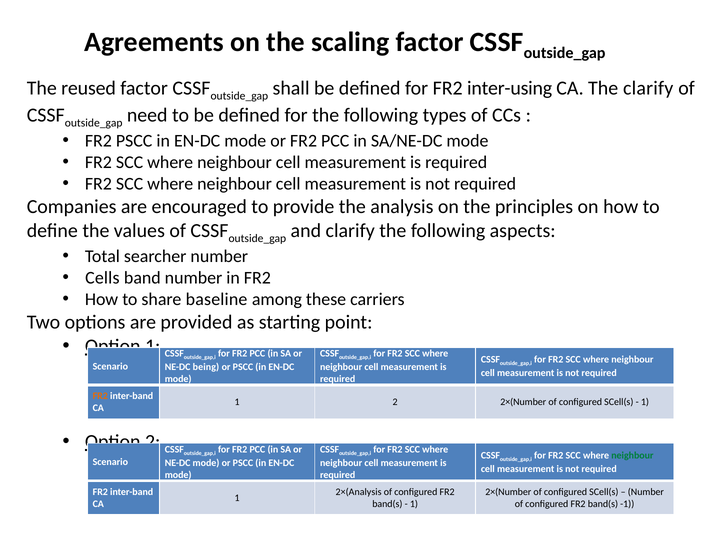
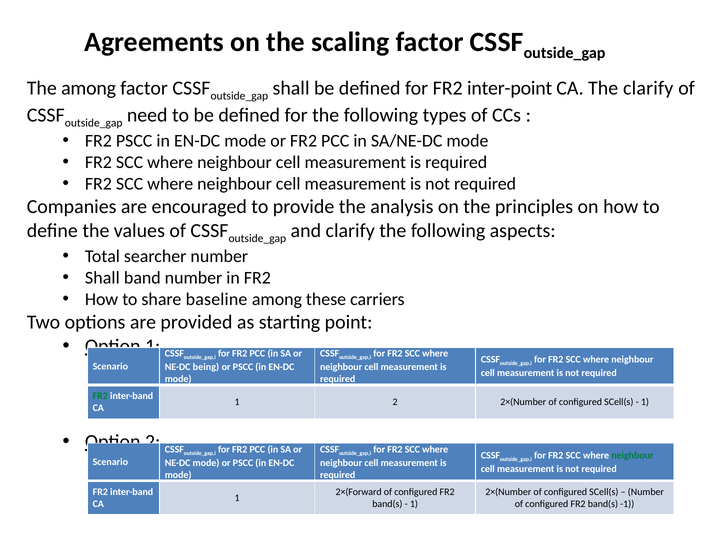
The reused: reused -> among (89, 88)
inter-using: inter-using -> inter-point (510, 88)
Cells: Cells -> Shall (102, 278)
FR2 colour: orange -> green (100, 396)
2×(Analysis: 2×(Analysis -> 2×(Forward (359, 492)
